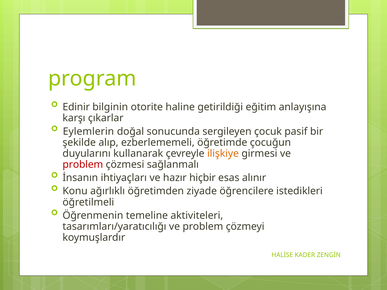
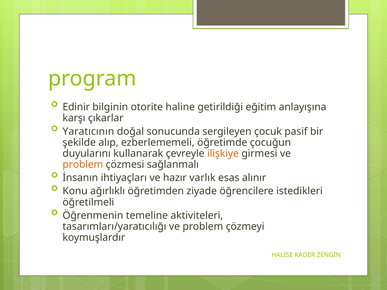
Eylemlerin: Eylemlerin -> Yaratıcının (88, 132)
problem colour: red -> orange (83, 165)
hiçbir: hiçbir -> varlık (202, 178)
